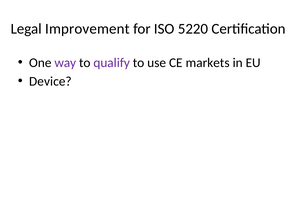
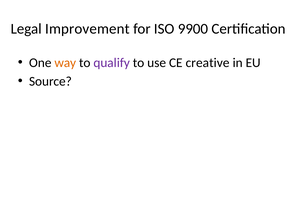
5220: 5220 -> 9900 (193, 29)
way colour: purple -> orange (65, 63)
markets: markets -> creative (208, 63)
Device: Device -> Source (50, 81)
